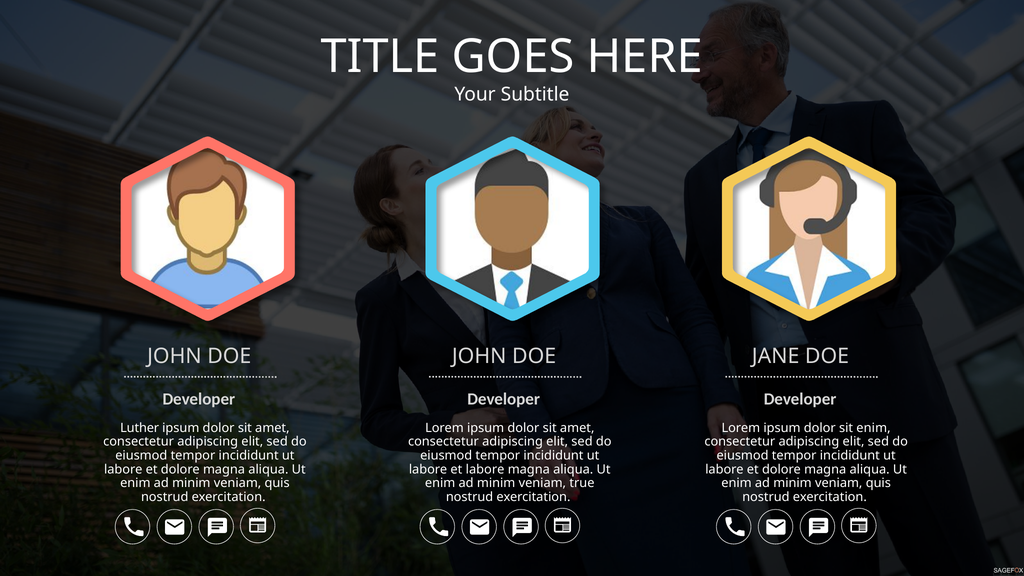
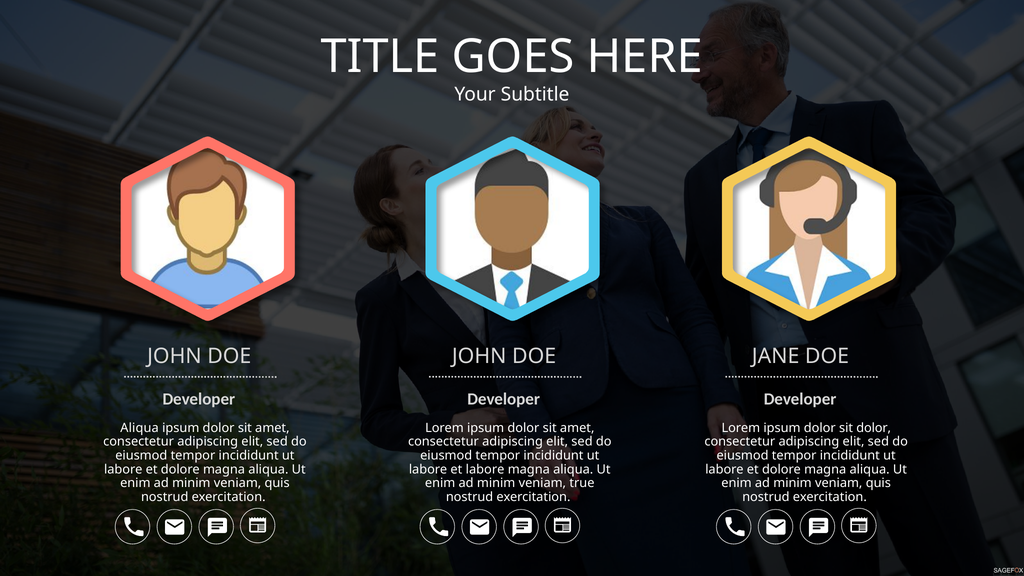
Luther: Luther -> Aliqua (140, 428)
sit enim: enim -> dolor (874, 428)
